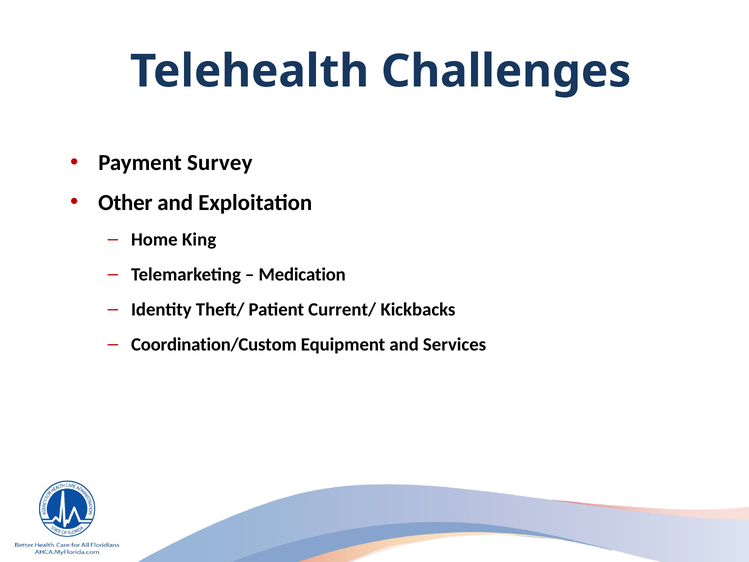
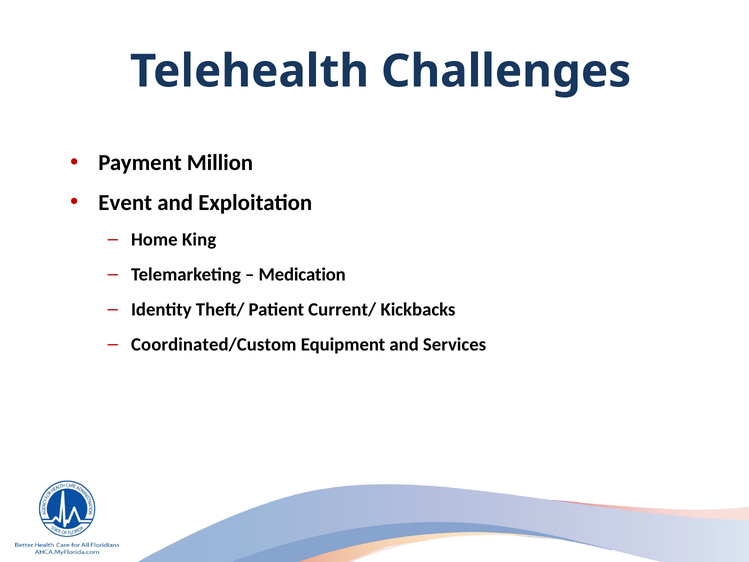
Survey: Survey -> Million (220, 163)
Other: Other -> Event (125, 203)
Coordination/Custom: Coordination/Custom -> Coordinated/Custom (214, 345)
